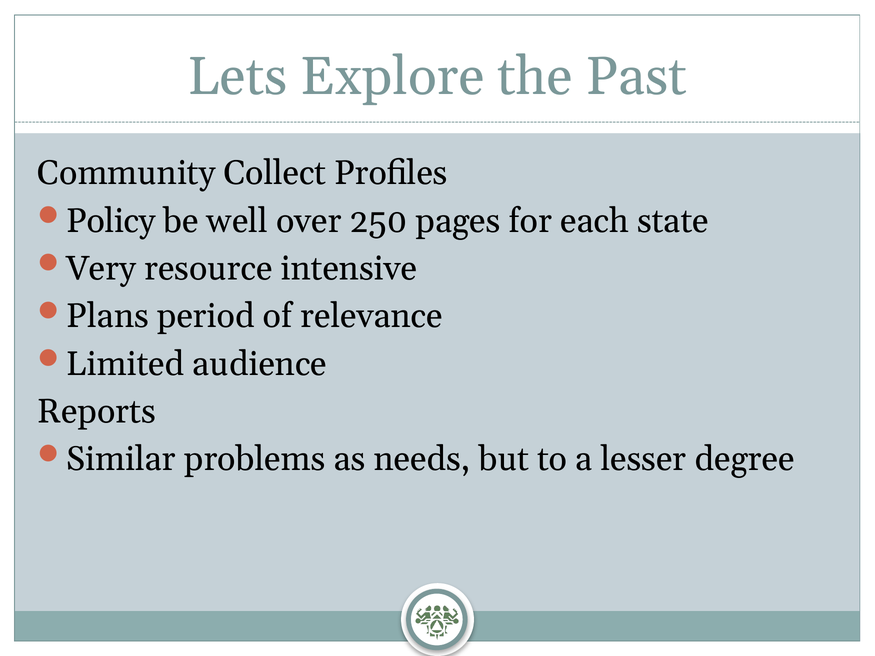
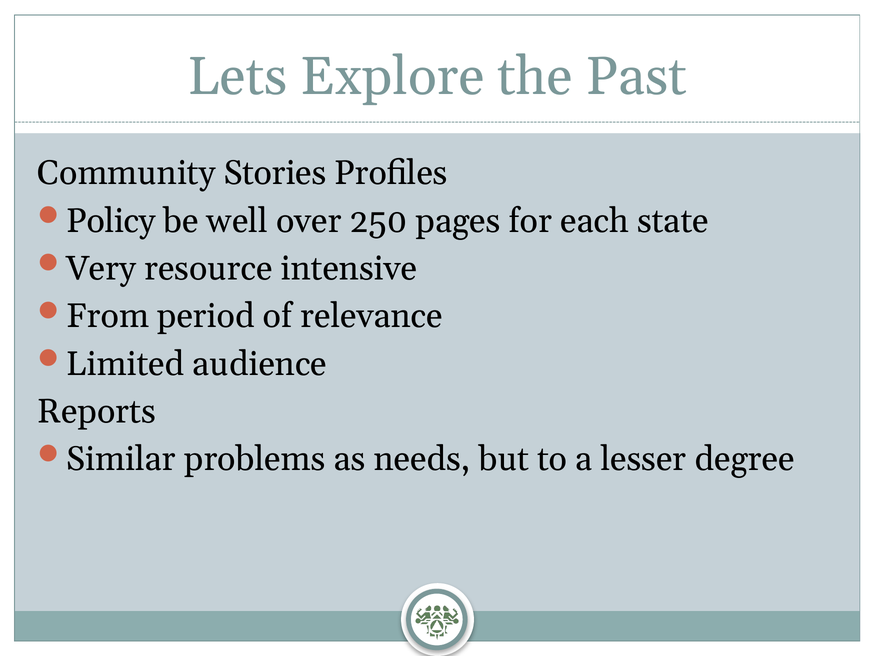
Collect: Collect -> Stories (275, 173)
Plans: Plans -> From (108, 316)
